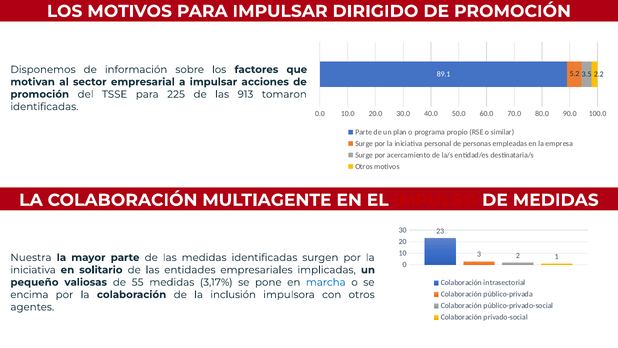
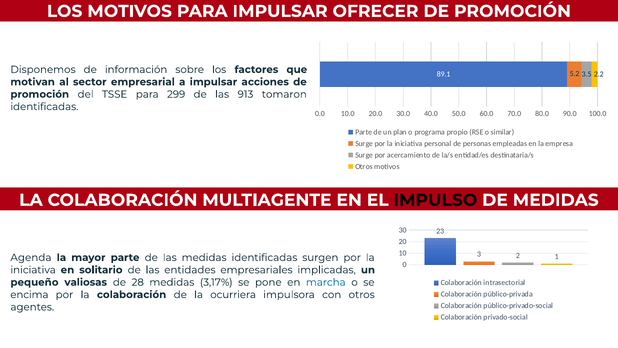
DIRIGIDO: DIRIGIDO -> OFRECER (376, 11)
225: 225 -> 299 (176, 94)
IMPULSO colour: red -> black (435, 200)
Nuestra: Nuestra -> Agenda (31, 257)
55: 55 -> 28 (138, 282)
inclusión: inclusión -> ocurriera (233, 294)
